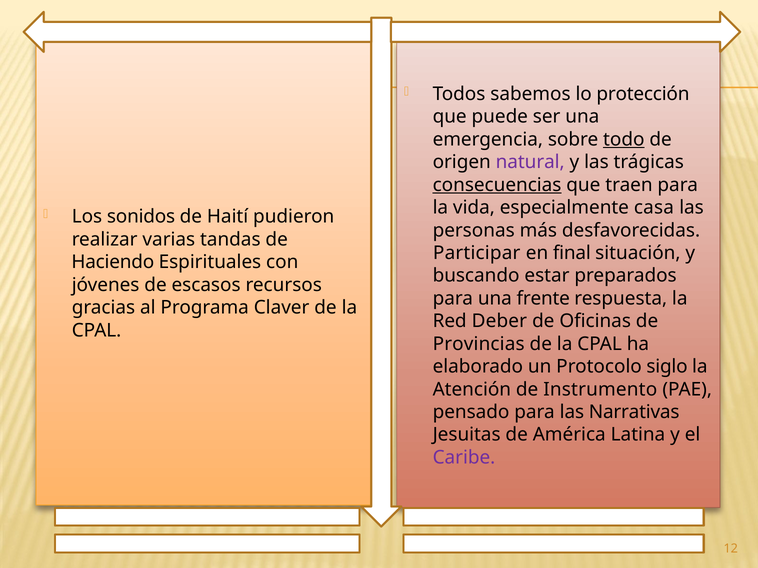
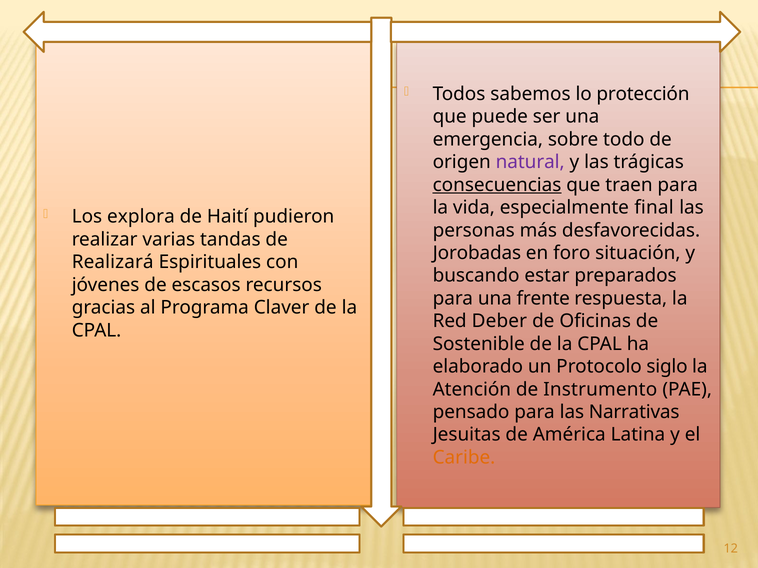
todo underline: present -> none (624, 139)
casa: casa -> final (654, 208)
sonidos: sonidos -> explora (141, 217)
Participar: Participar -> Jorobadas (477, 253)
final: final -> foro (572, 253)
Haciendo: Haciendo -> Realizará (113, 262)
Provincias: Provincias -> Sostenible (479, 344)
Caribe colour: purple -> orange (464, 458)
